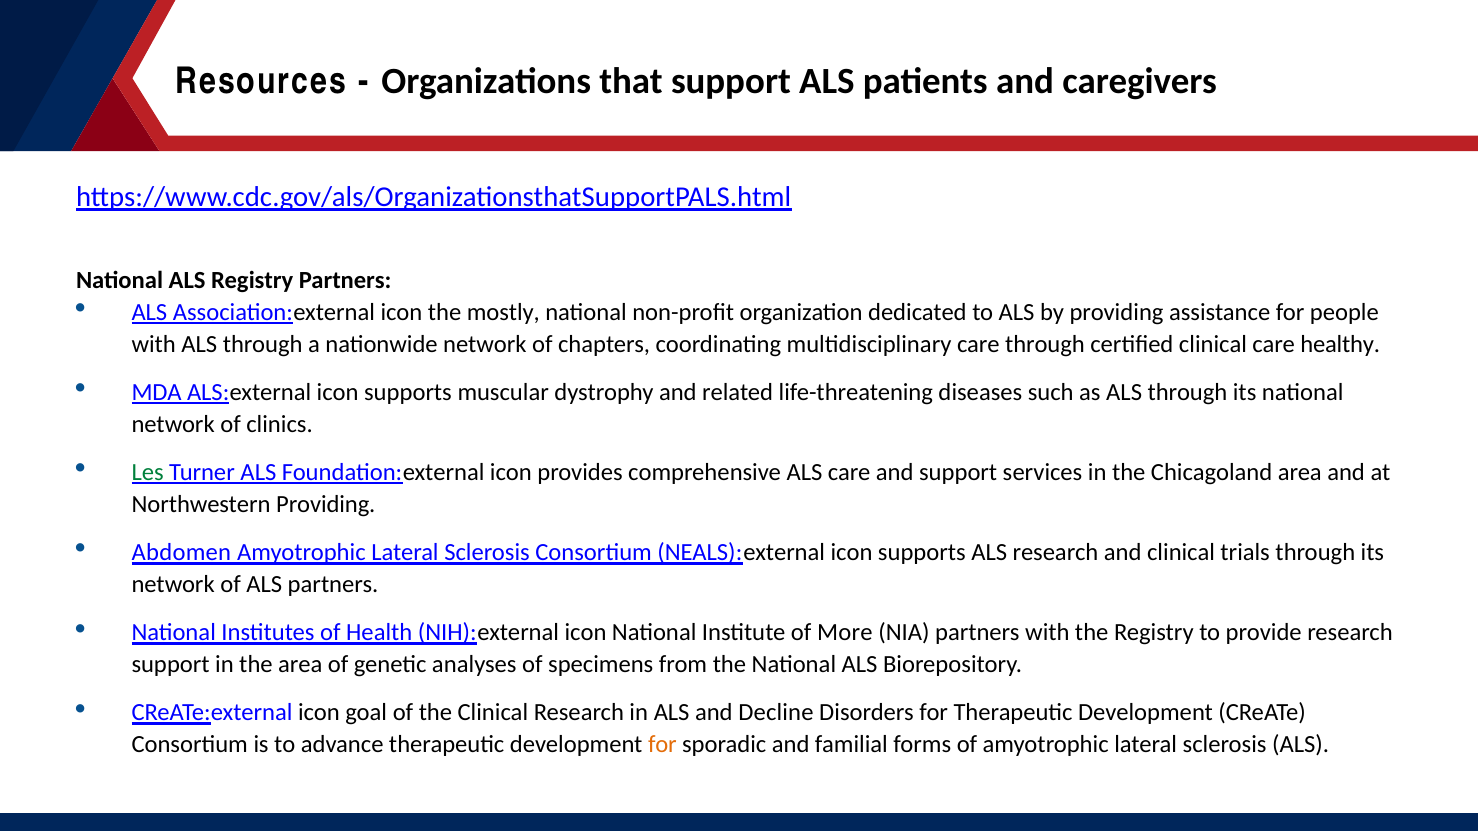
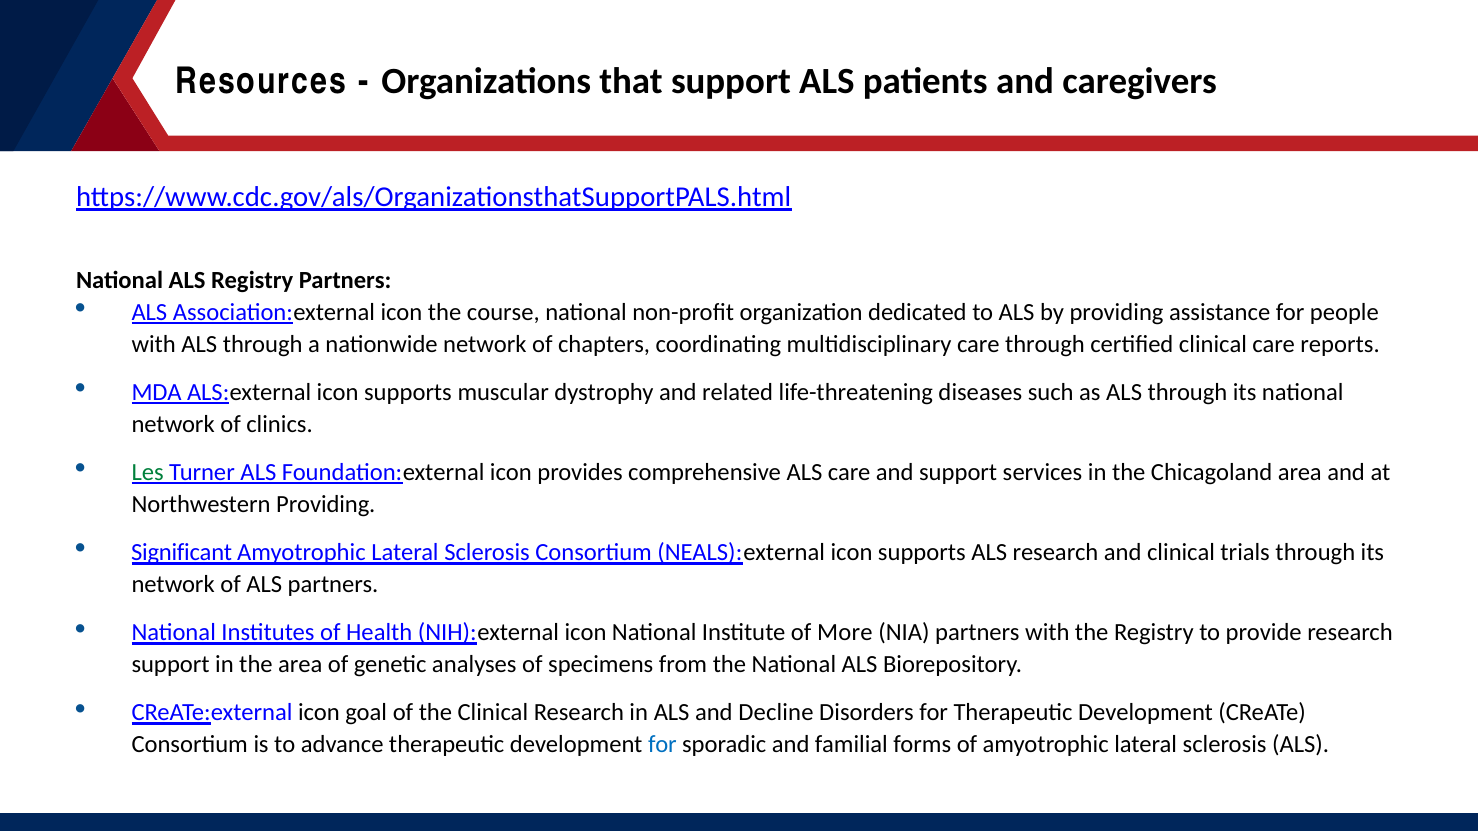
mostly: mostly -> course (503, 312)
healthy: healthy -> reports (1340, 345)
Abdomen: Abdomen -> Significant (182, 553)
for colour: orange -> blue (662, 745)
